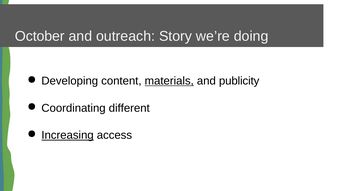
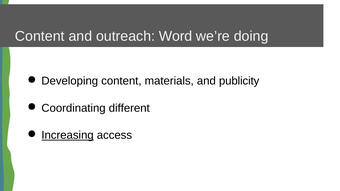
October: October -> Content (40, 36)
Story: Story -> Word (176, 36)
materials underline: present -> none (169, 81)
